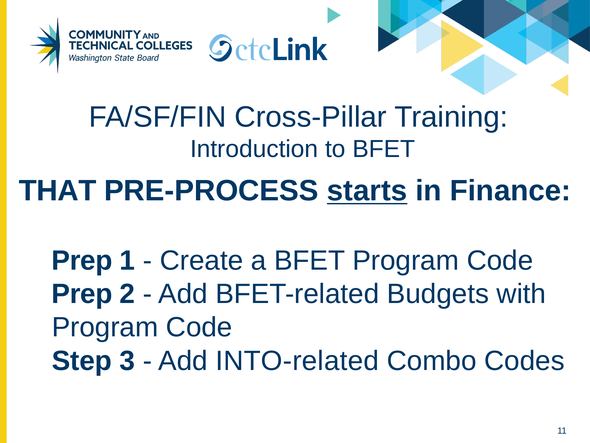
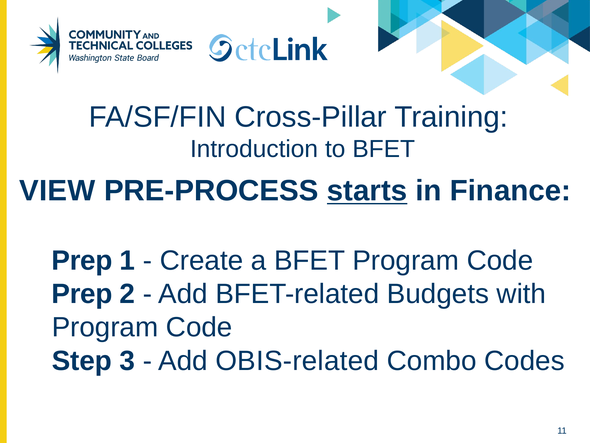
THAT: THAT -> VIEW (57, 191)
INTO-related: INTO-related -> OBIS-related (297, 360)
